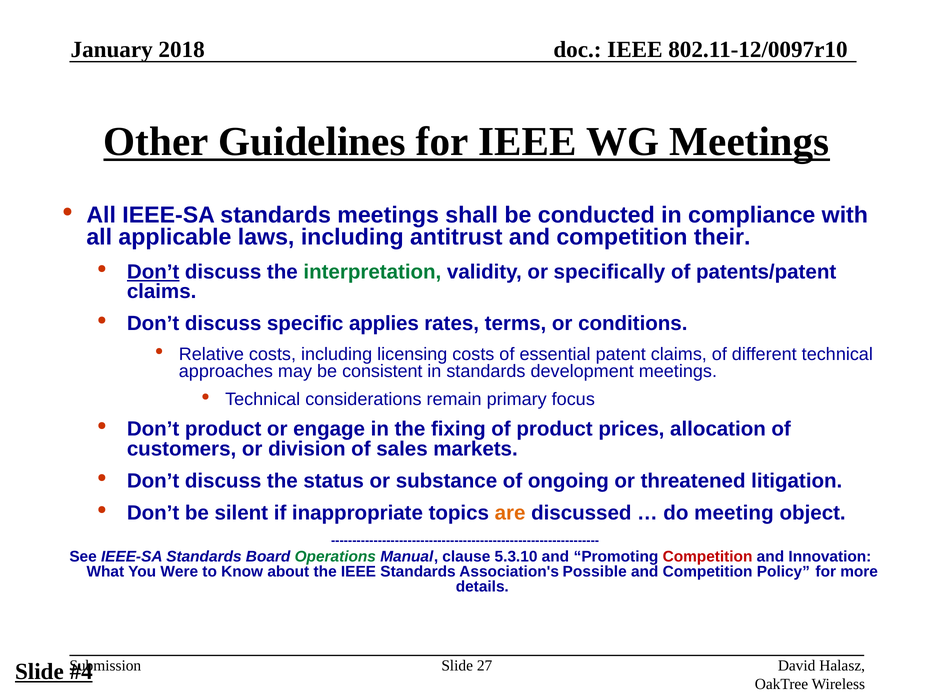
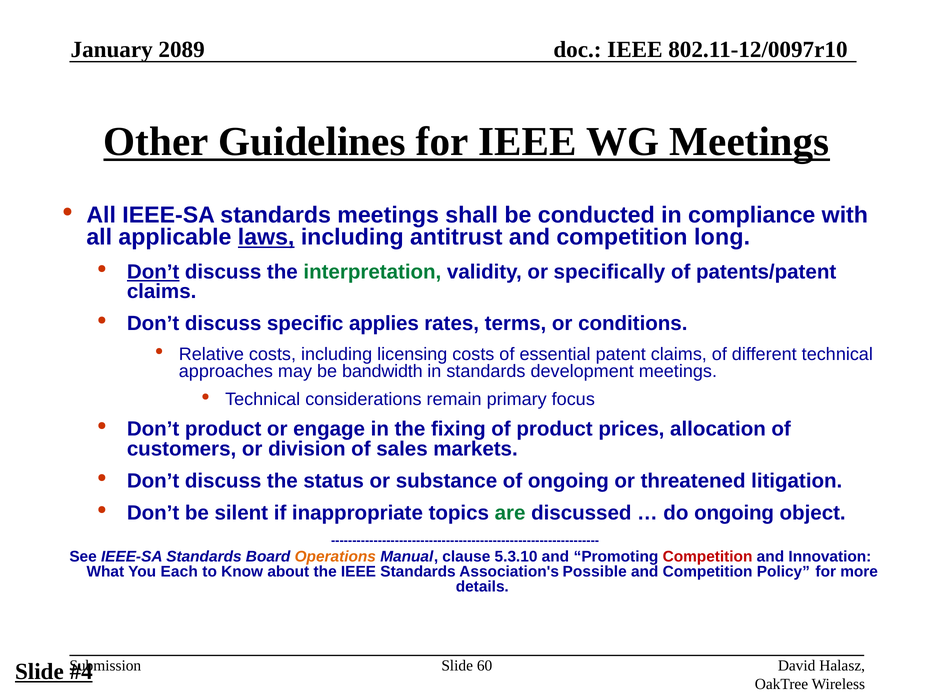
2018: 2018 -> 2089 (182, 49)
laws underline: none -> present (266, 238)
their: their -> long (722, 238)
consistent: consistent -> bandwidth (382, 372)
are colour: orange -> green (510, 513)
do meeting: meeting -> ongoing (734, 513)
Operations colour: green -> orange (335, 557)
Were: Were -> Each (179, 572)
27: 27 -> 60 (485, 666)
